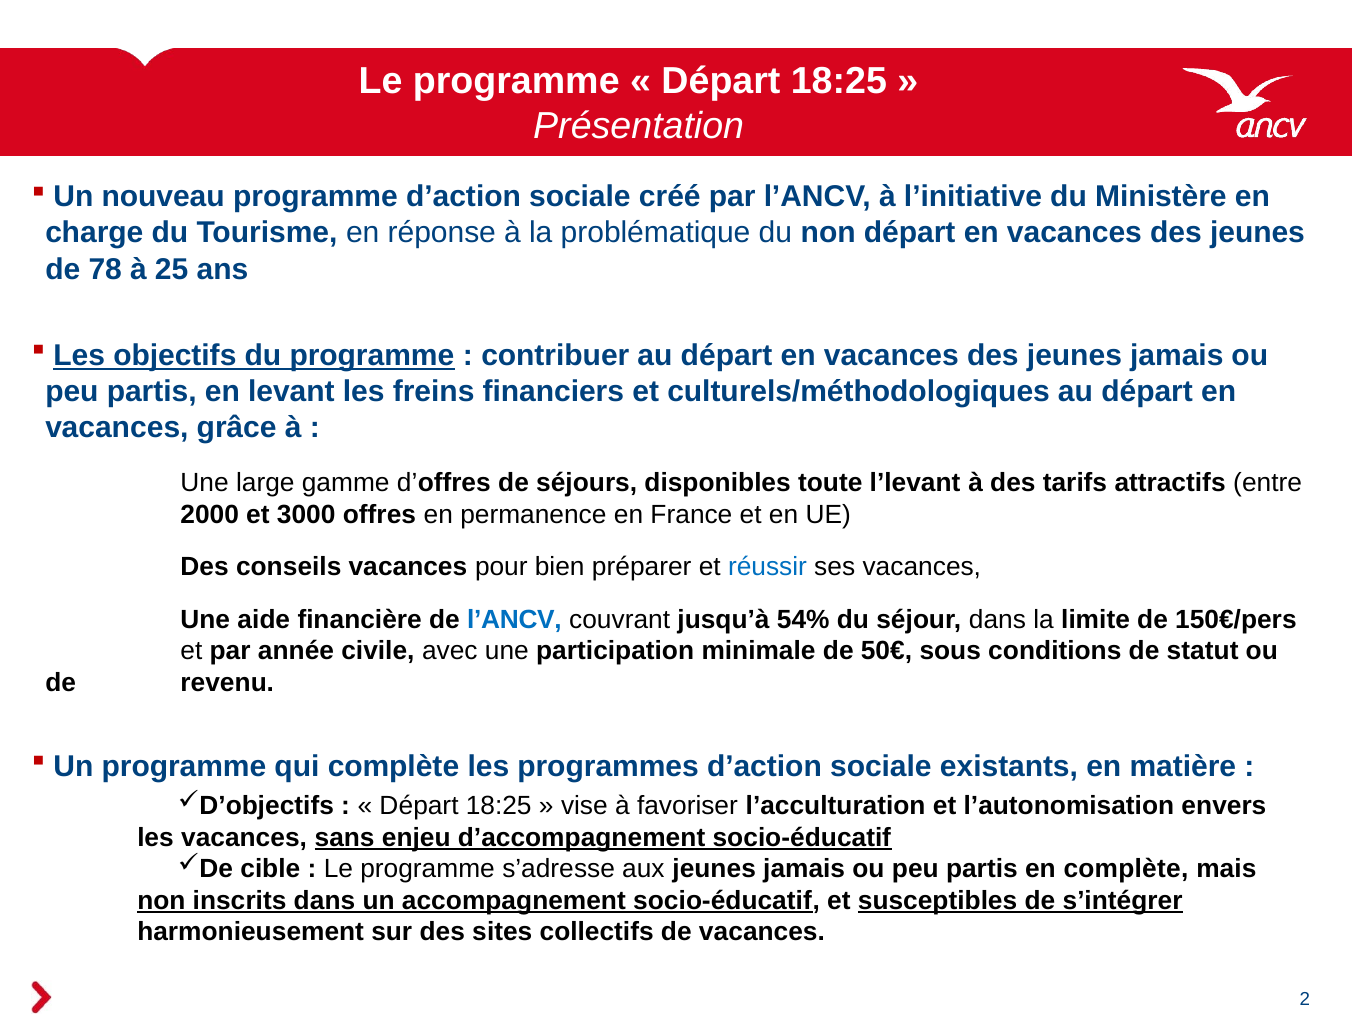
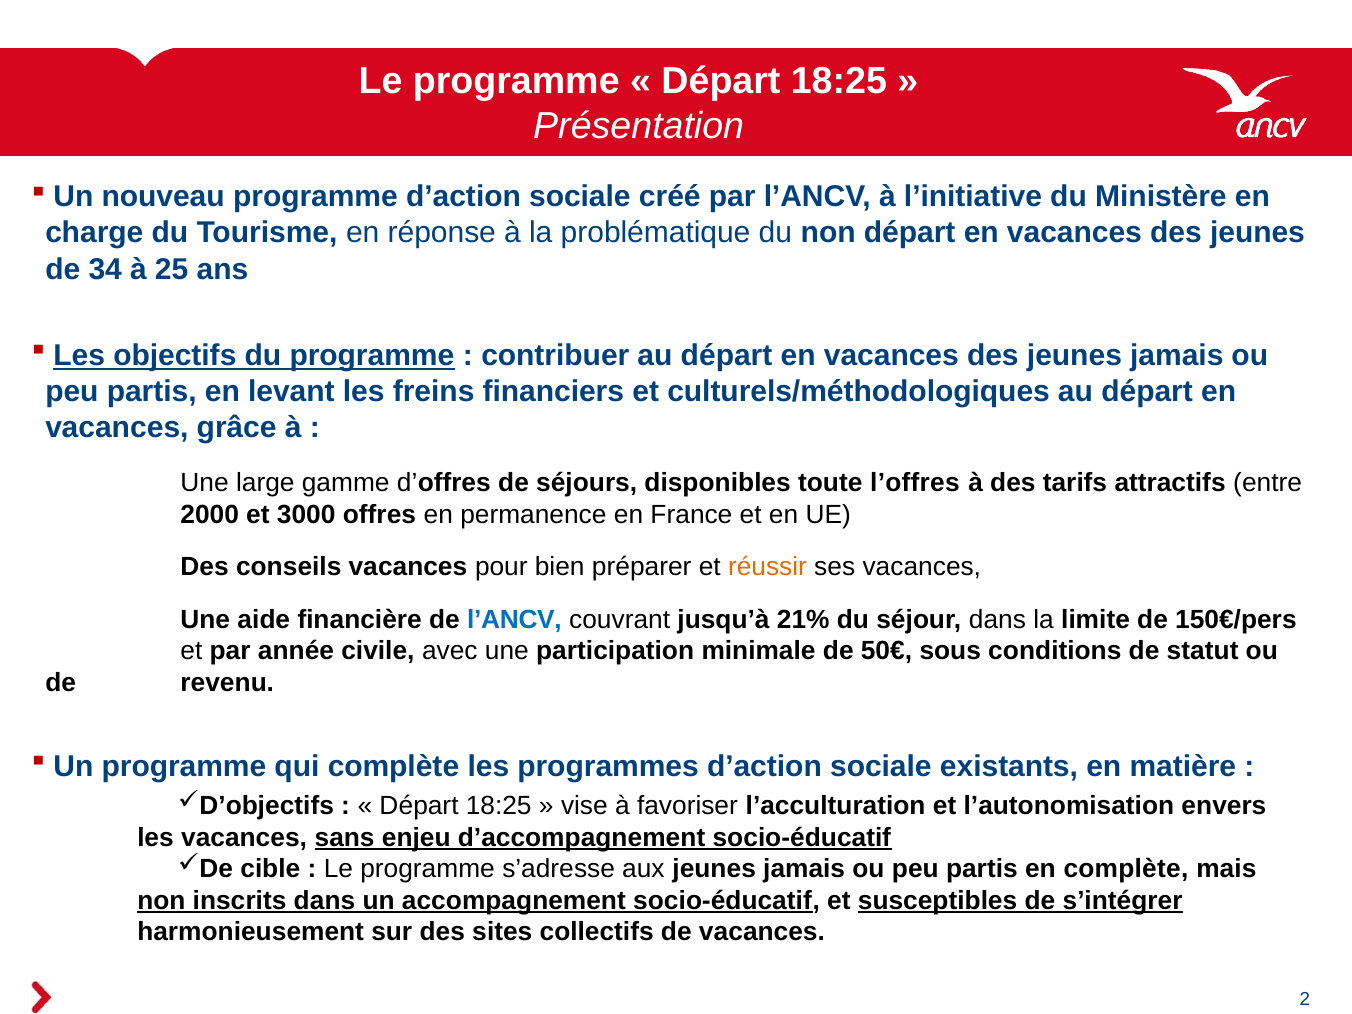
78: 78 -> 34 (105, 269)
l’levant: l’levant -> l’offres (915, 483)
réussir colour: blue -> orange (768, 567)
54%: 54% -> 21% (803, 620)
